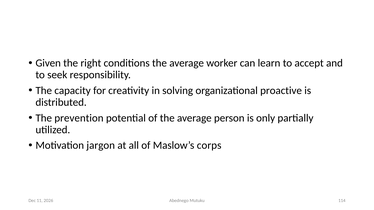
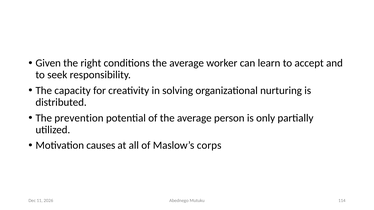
proactive: proactive -> nurturing (281, 91)
jargon: jargon -> causes (101, 146)
